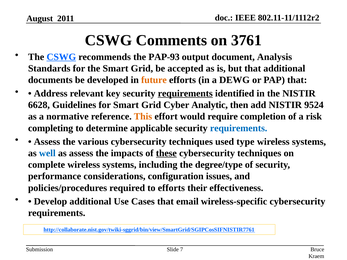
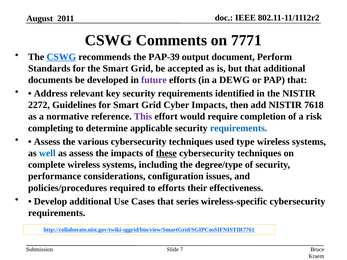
3761: 3761 -> 7771 (246, 40)
PAP-93: PAP-93 -> PAP-39 (164, 57)
Analysis: Analysis -> Perform (275, 57)
future colour: orange -> purple (154, 80)
requirements underline: present -> none (185, 94)
6628: 6628 -> 2272 (39, 105)
Cyber Analytic: Analytic -> Impacts (210, 105)
9524: 9524 -> 7618 (314, 105)
This colour: orange -> purple (143, 117)
email: email -> series (187, 202)
